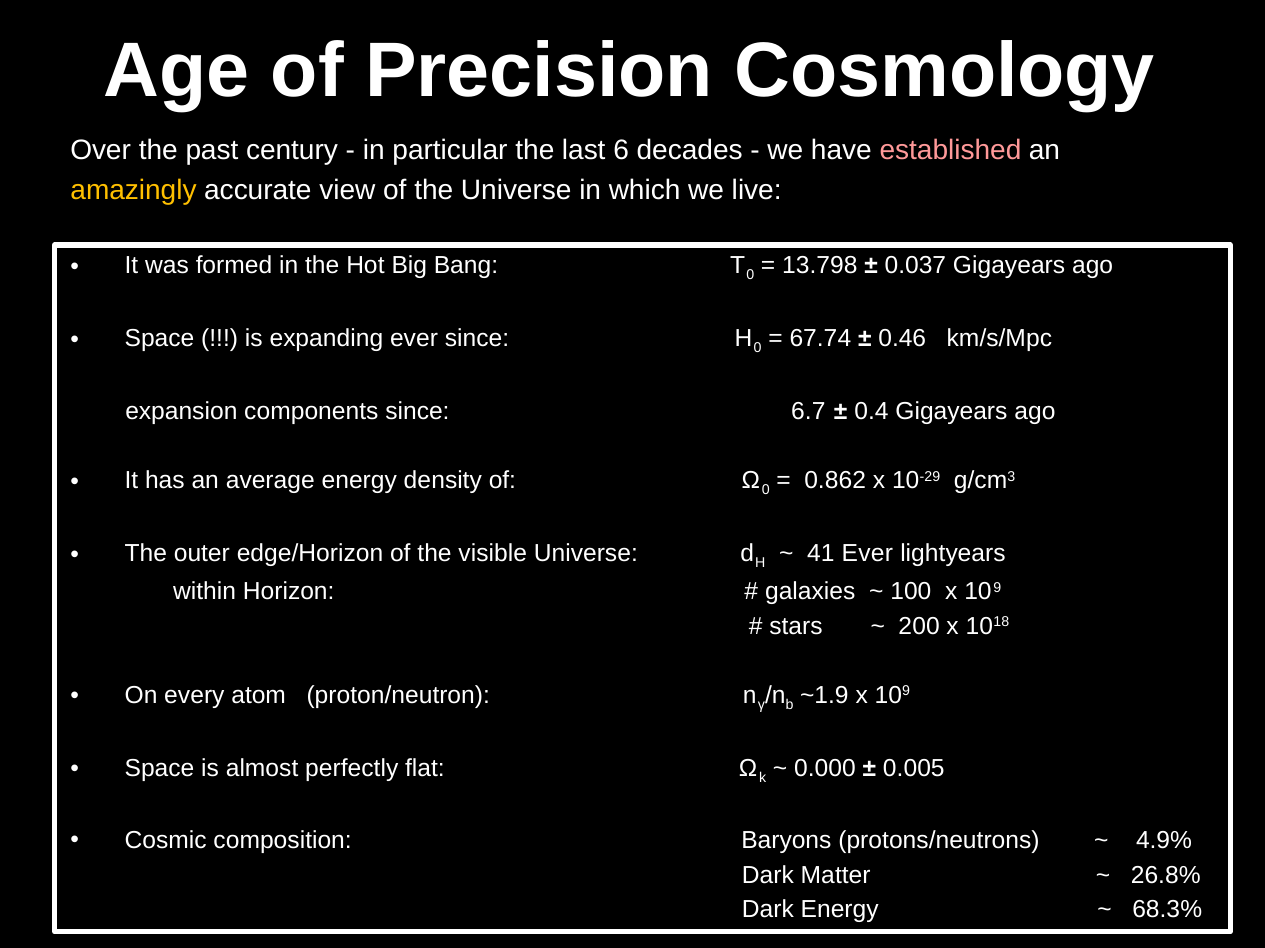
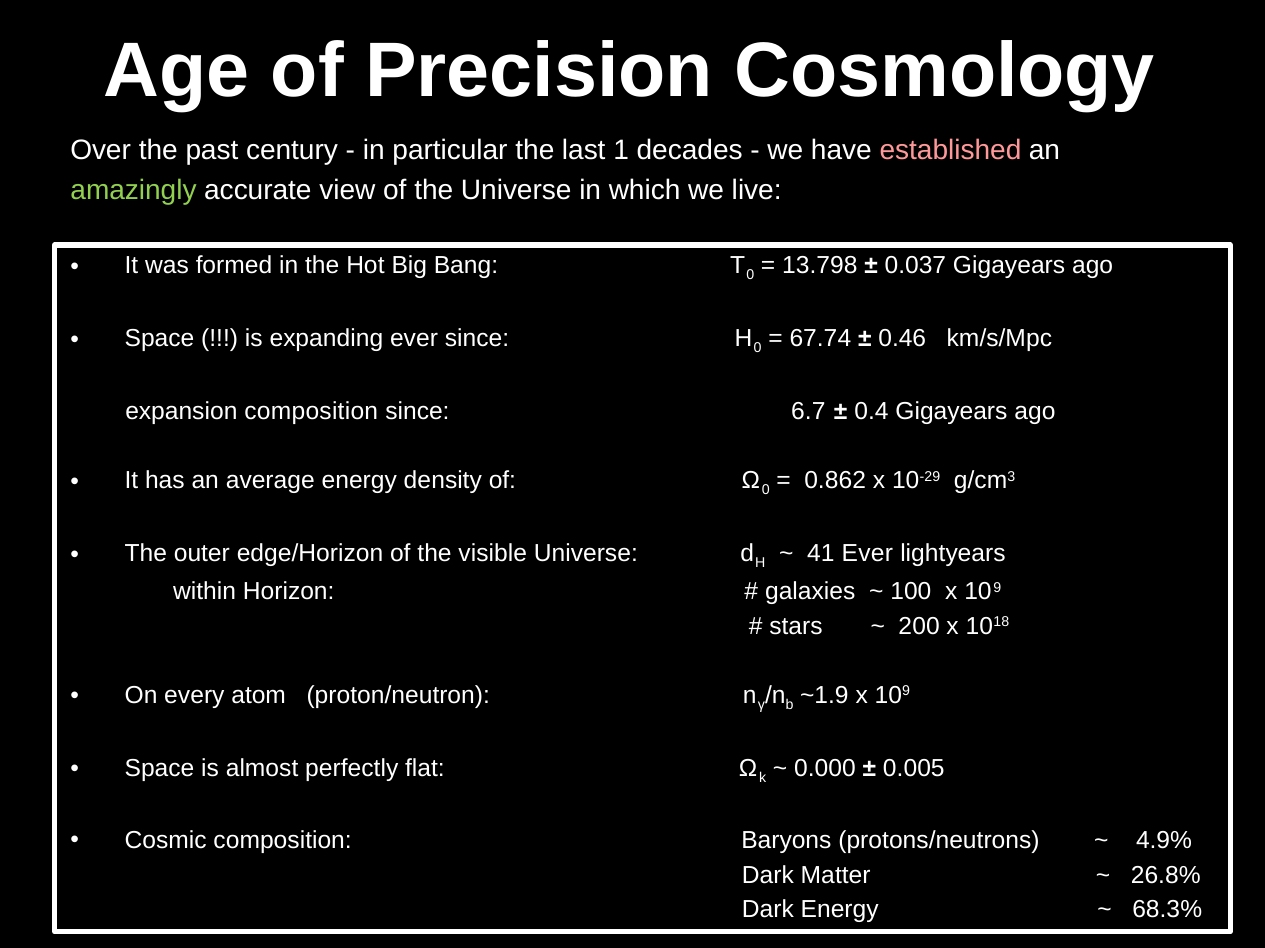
6: 6 -> 1 (621, 151)
amazingly colour: yellow -> light green (133, 190)
expansion components: components -> composition (311, 412)
